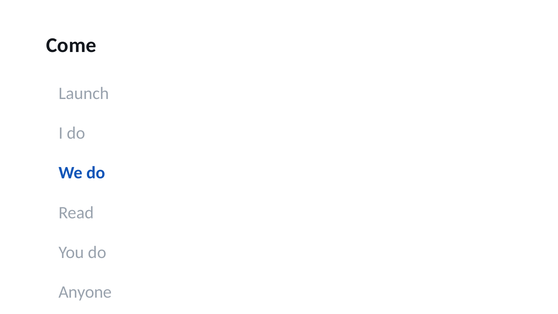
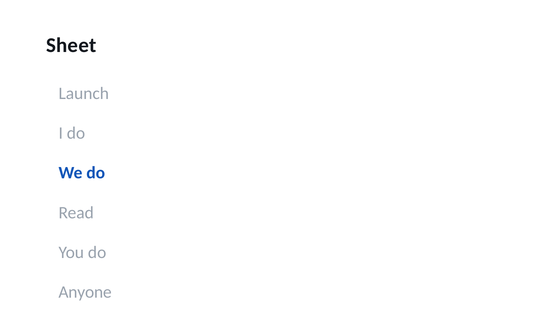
Come: Come -> Sheet (71, 45)
